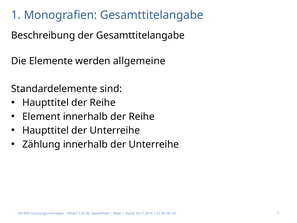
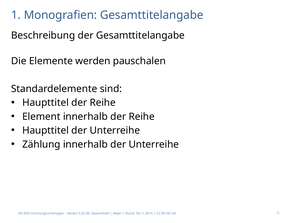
allgemeine: allgemeine -> pauschalen (139, 61)
